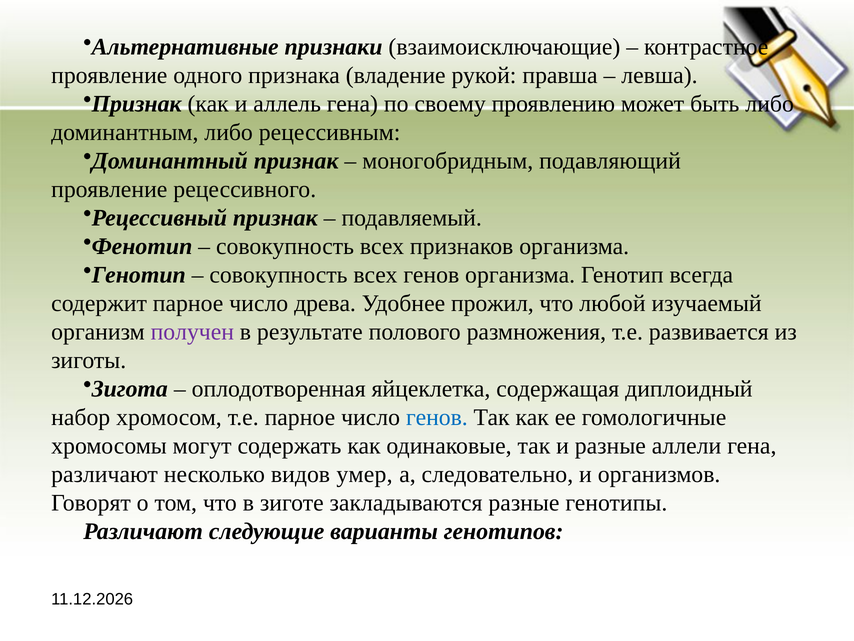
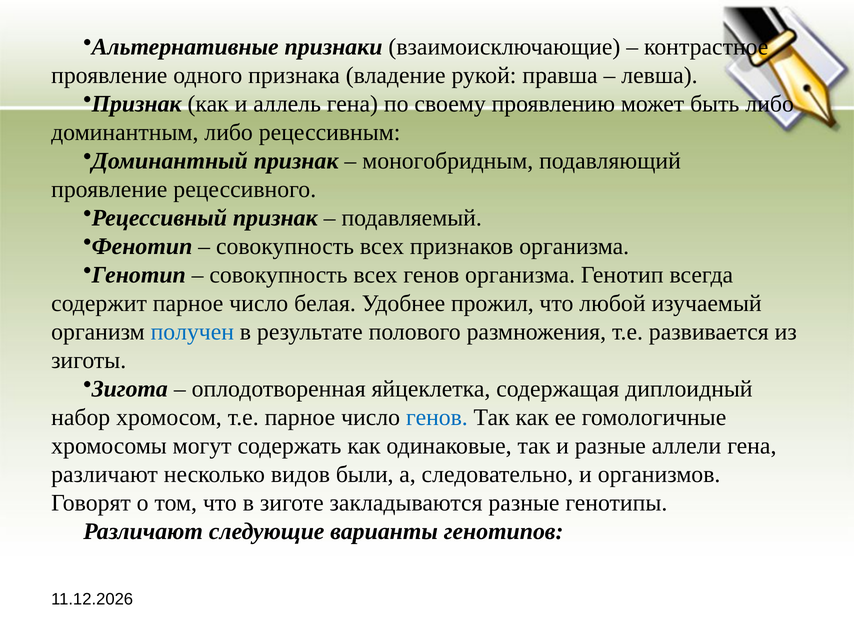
древа: древа -> белая (325, 303)
получен colour: purple -> blue (192, 332)
умер: умер -> были (365, 474)
